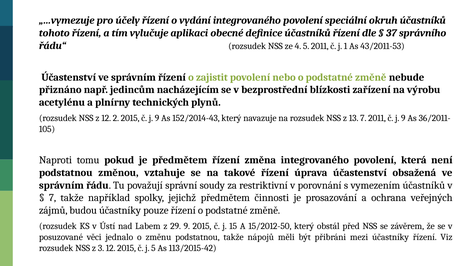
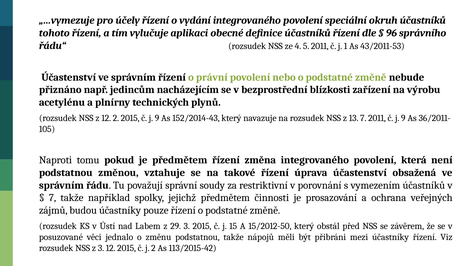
37: 37 -> 96 (391, 33)
zajistit: zajistit -> právní (212, 77)
29 9: 9 -> 3 (187, 226)
j 5: 5 -> 2 (153, 248)
